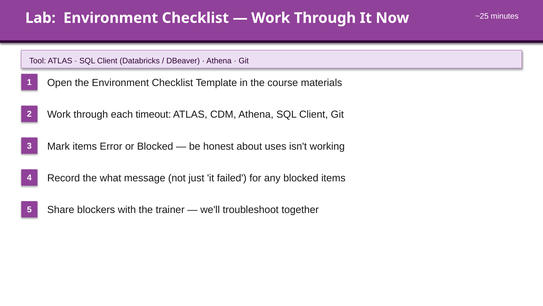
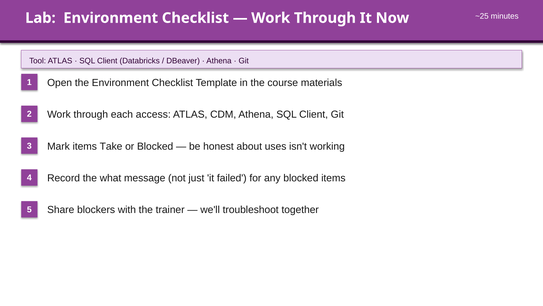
timeout: timeout -> access (153, 114)
Error: Error -> Take (111, 146)
